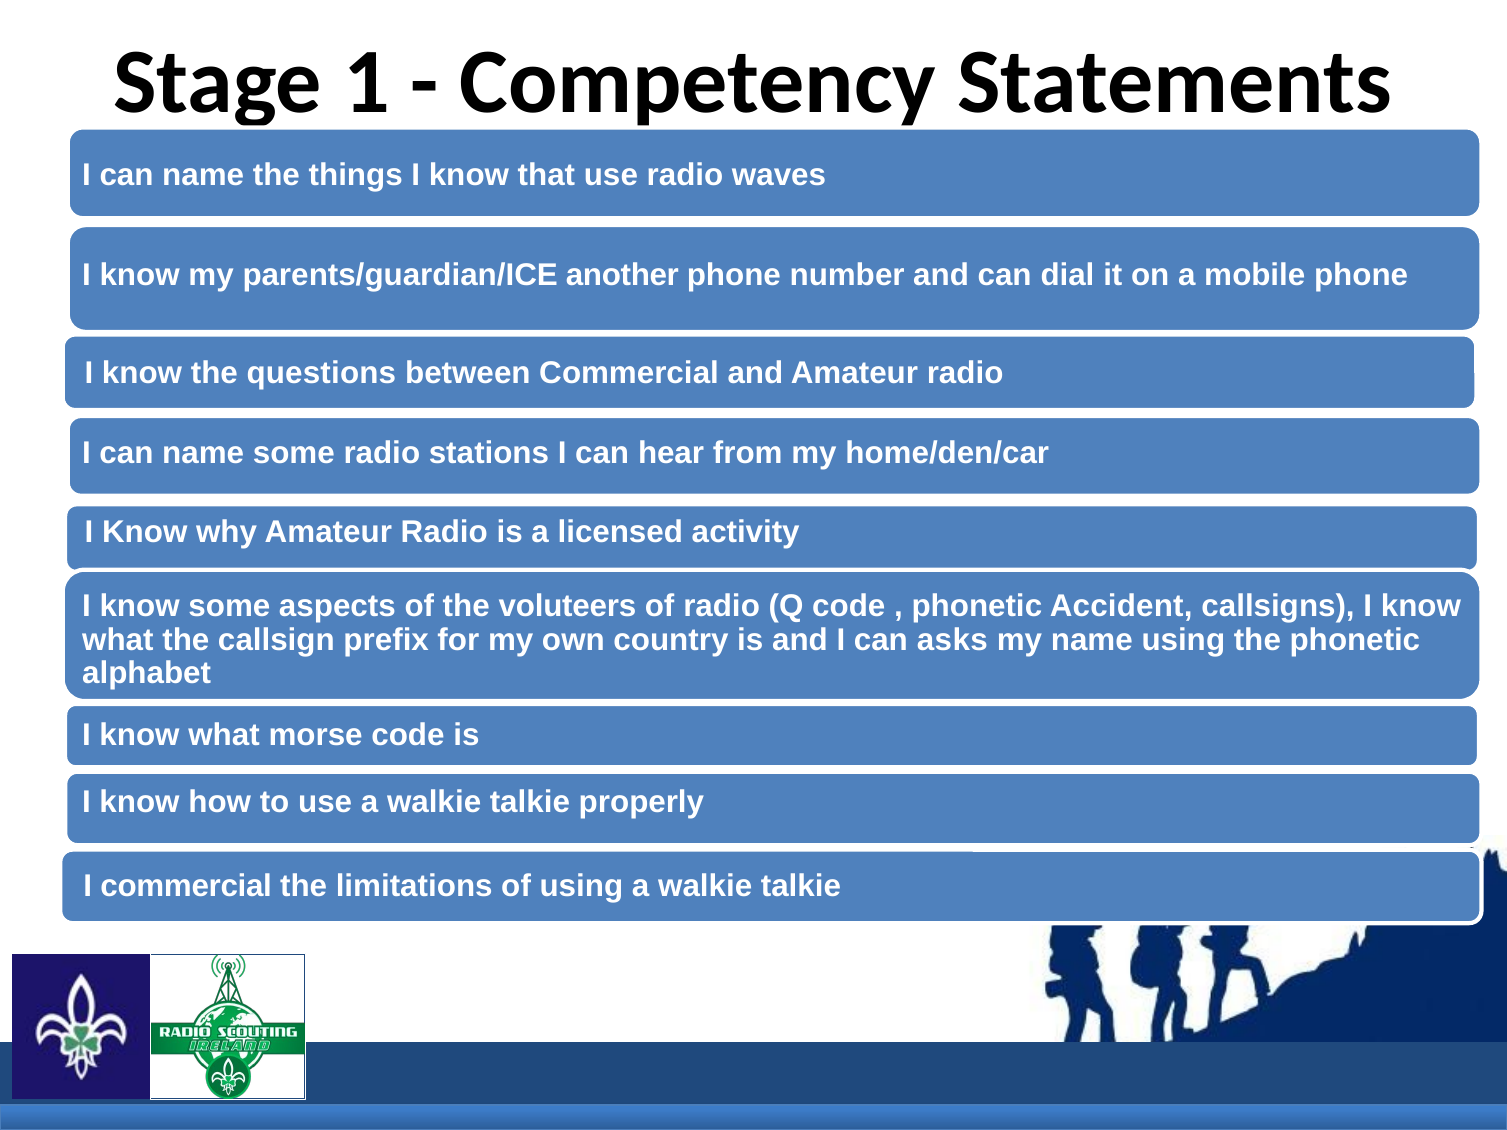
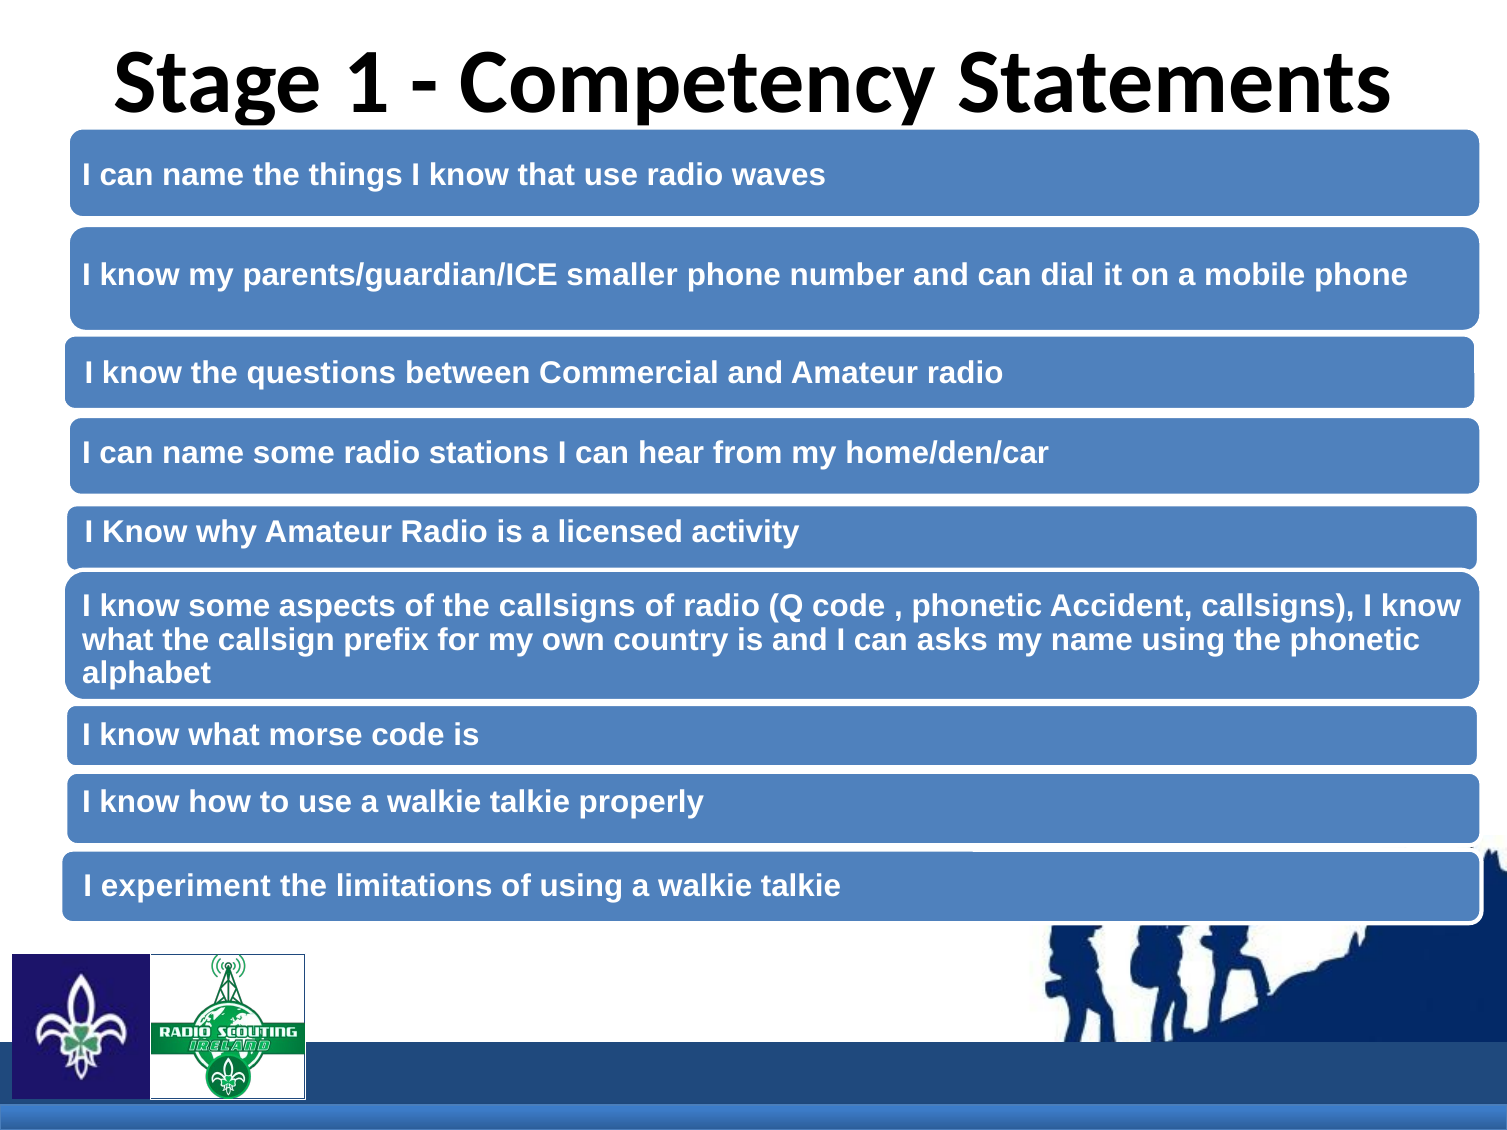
another: another -> smaller (622, 276)
the voluteers: voluteers -> callsigns (567, 606)
I commercial: commercial -> experiment (186, 886)
